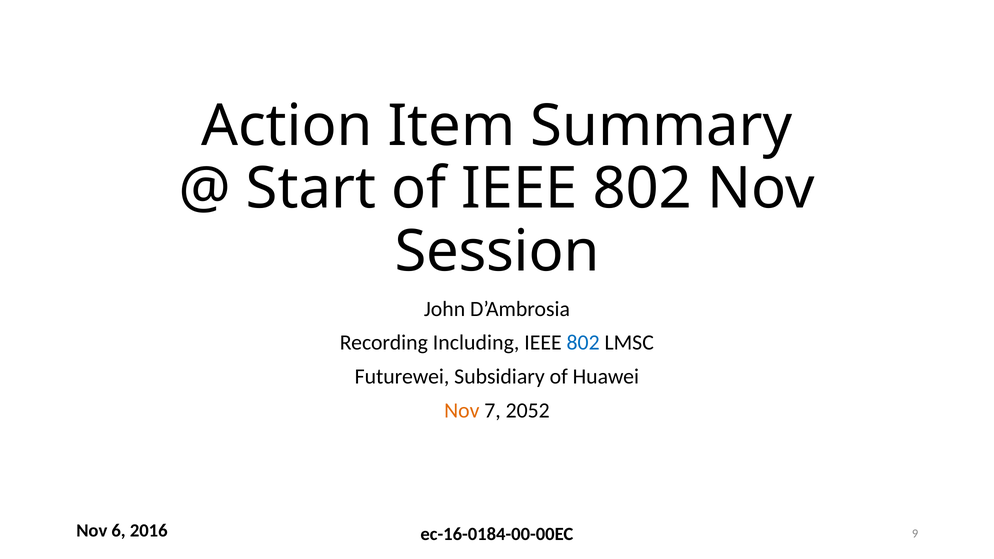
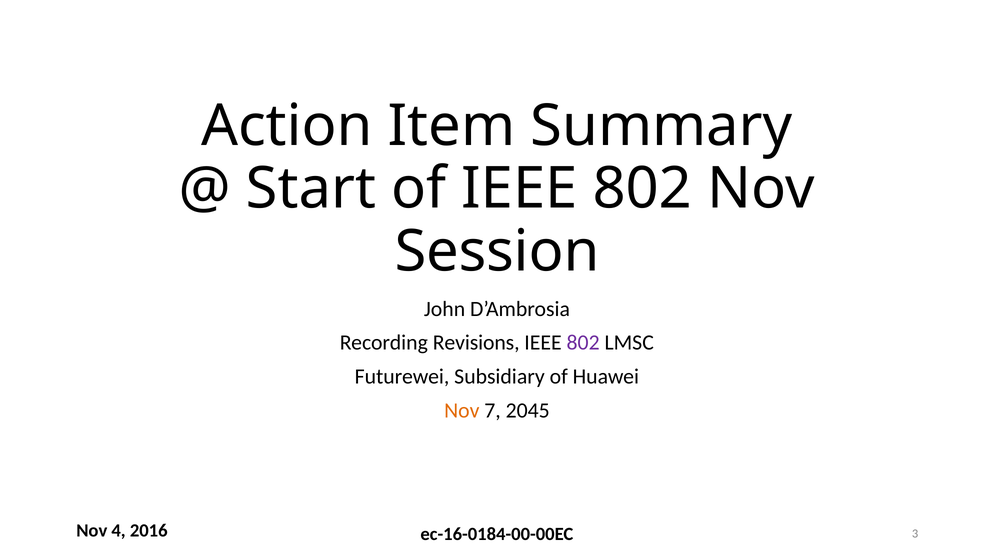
Including: Including -> Revisions (476, 343)
802 colour: blue -> purple (583, 343)
2052: 2052 -> 2045 (528, 411)
6: 6 -> 4 (119, 531)
9: 9 -> 3 (915, 534)
